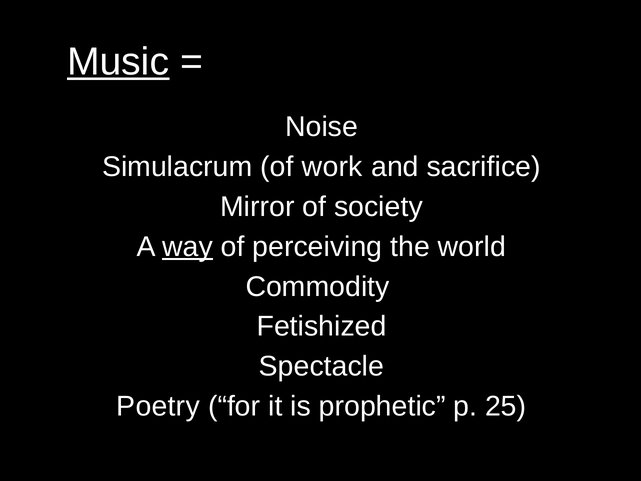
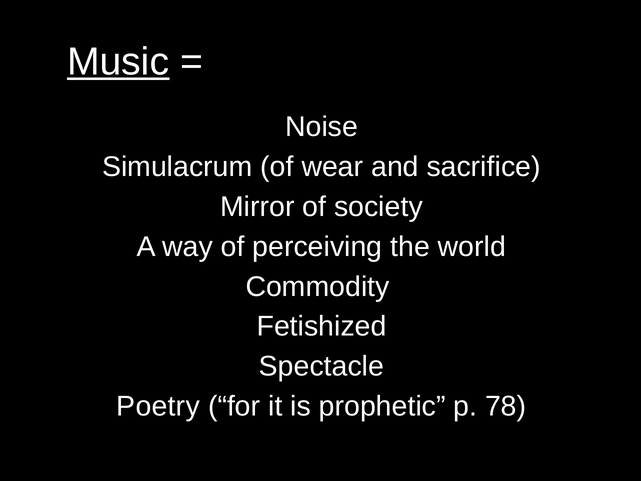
work: work -> wear (332, 167)
way underline: present -> none (188, 247)
25: 25 -> 78 (506, 406)
